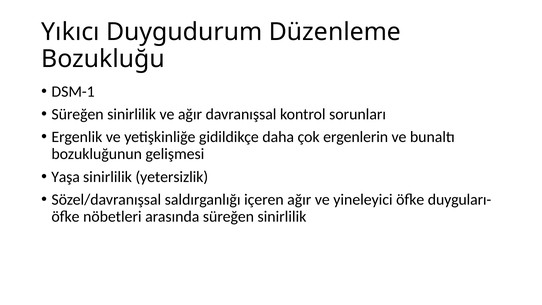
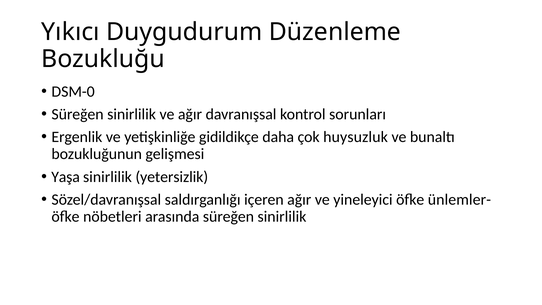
DSM-1: DSM-1 -> DSM-0 (73, 92)
ergenlerin: ergenlerin -> huysuzluk (356, 137)
duyguları-: duyguları- -> ünlemler- (459, 199)
